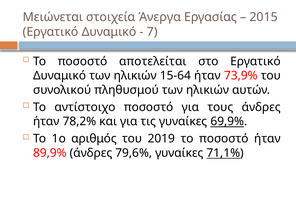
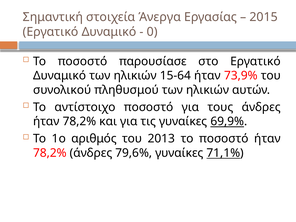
Μειώνεται: Μειώνεται -> Σημαντική (53, 17)
7: 7 -> 0 (152, 32)
αποτελείται: αποτελείται -> παρουσίασε (153, 61)
2019: 2019 -> 2013 (161, 139)
89,9%: 89,9% -> 78,2% (50, 153)
